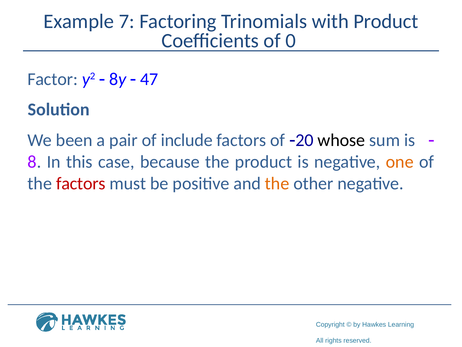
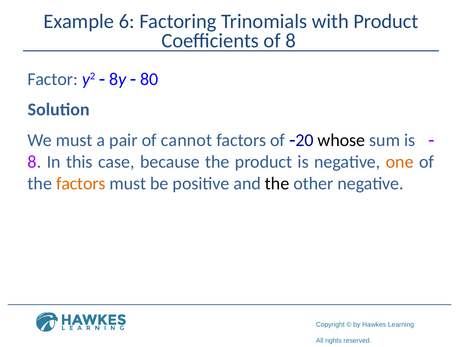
7: 7 -> 6 (127, 21)
of 0: 0 -> 8 (291, 41)
47: 47 -> 80 (149, 79)
We been: been -> must (74, 140)
include: include -> cannot (187, 140)
factors colour: red -> orange (81, 183)
the colour: orange -> black (277, 183)
